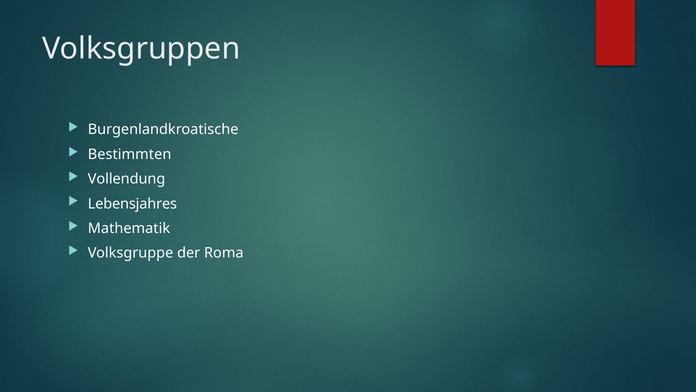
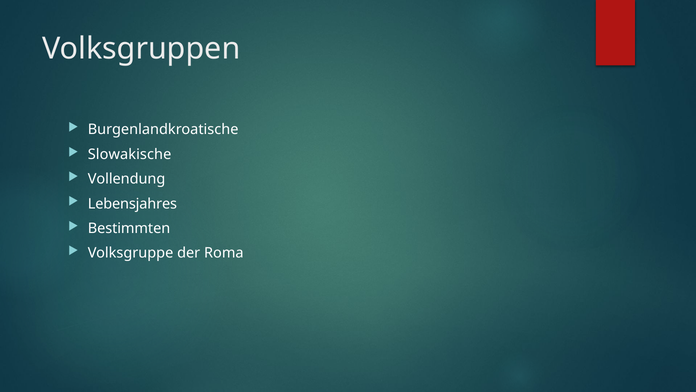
Bestimmten: Bestimmten -> Slowakische (130, 154)
Mathematik: Mathematik -> Bestimmten (129, 228)
